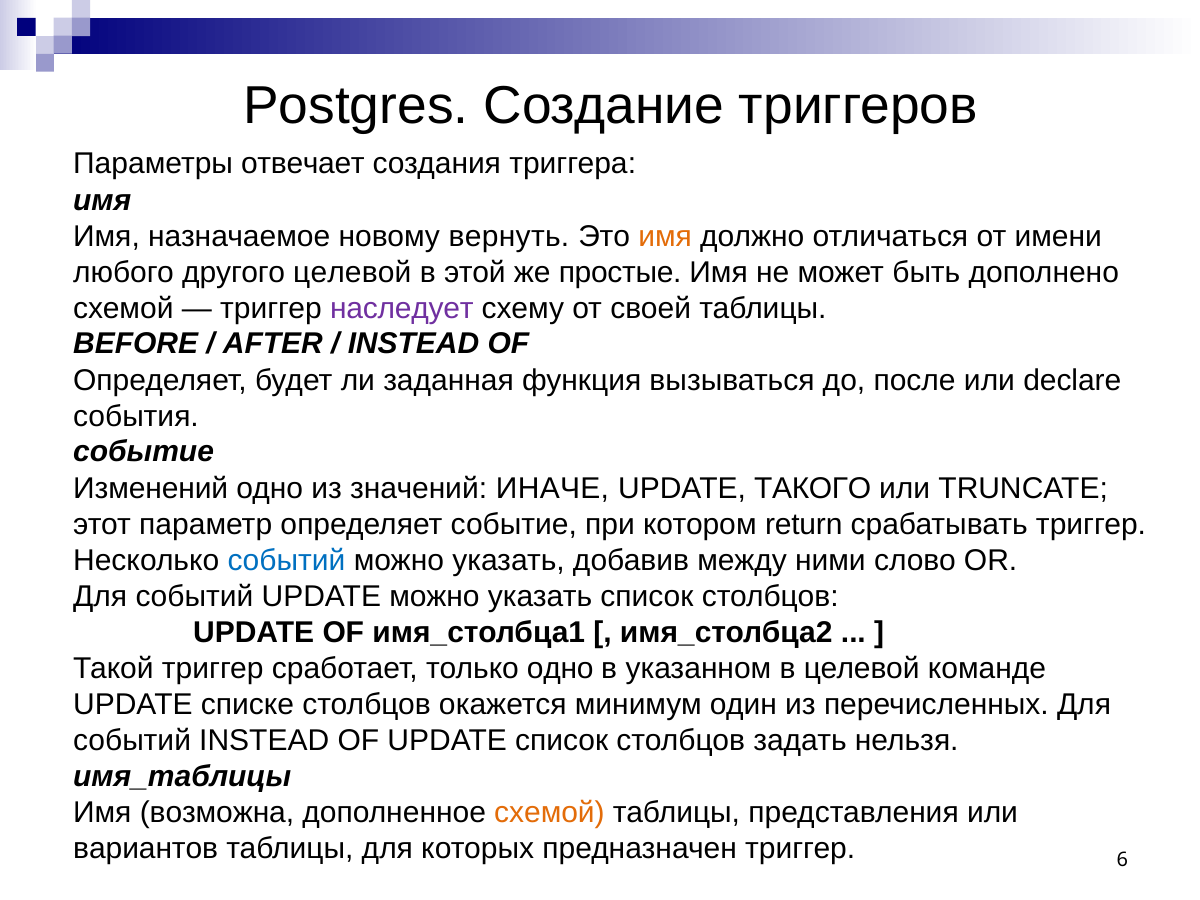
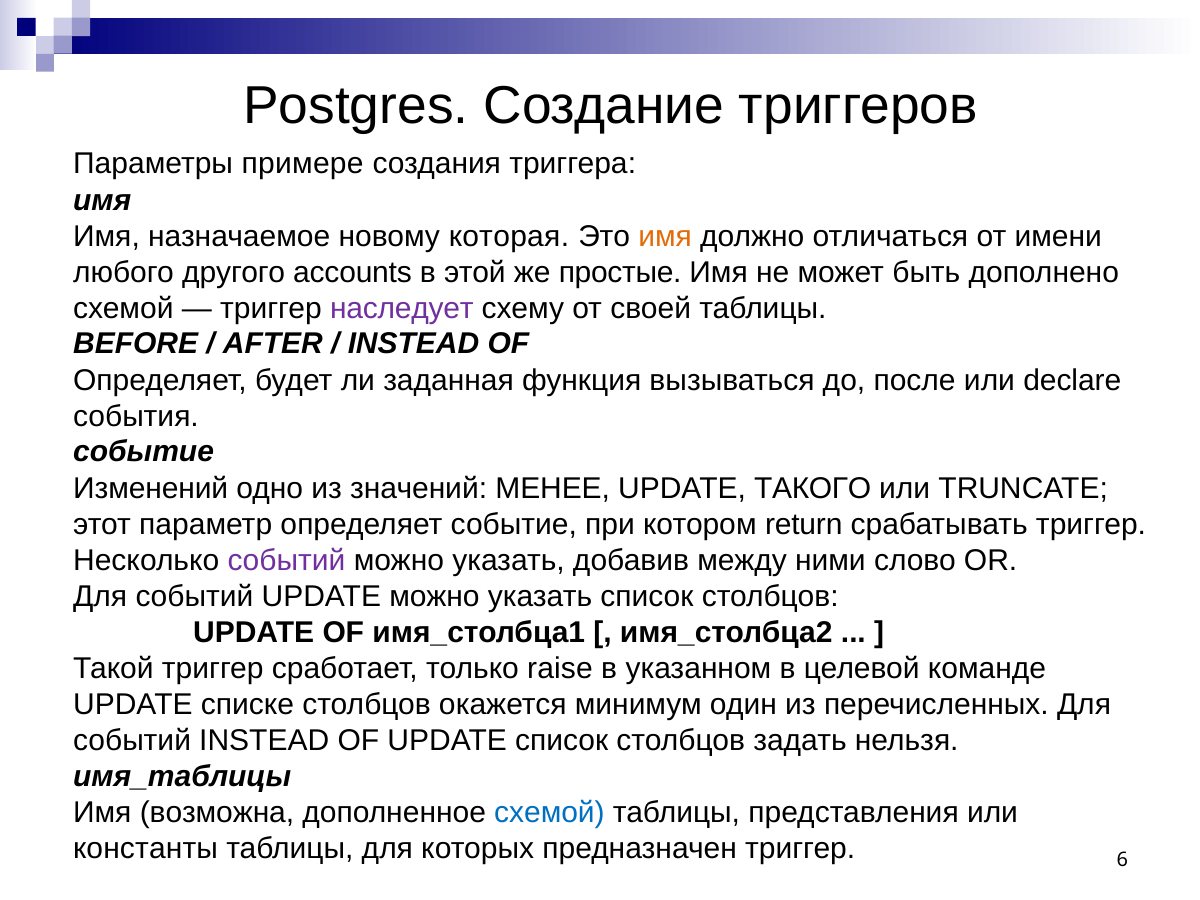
отвечает: отвечает -> примере (303, 164)
вернуть: вернуть -> которая (509, 236)
другого целевой: целевой -> accounts (353, 272)
ИНАЧЕ: ИНАЧЕ -> МЕНЕЕ (553, 488)
событий colour: blue -> purple (286, 560)
только одно: одно -> raise (560, 668)
схемой colour: orange -> blue (549, 812)
вариантов: вариантов -> константы (146, 848)
